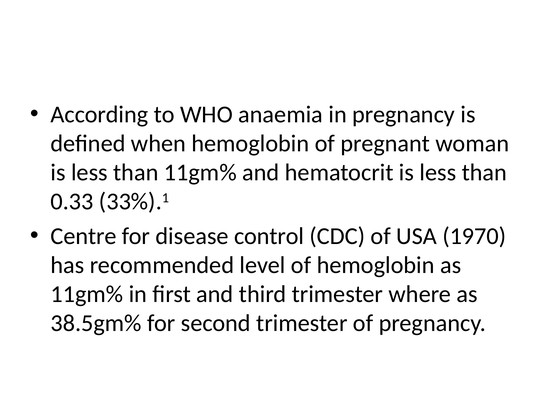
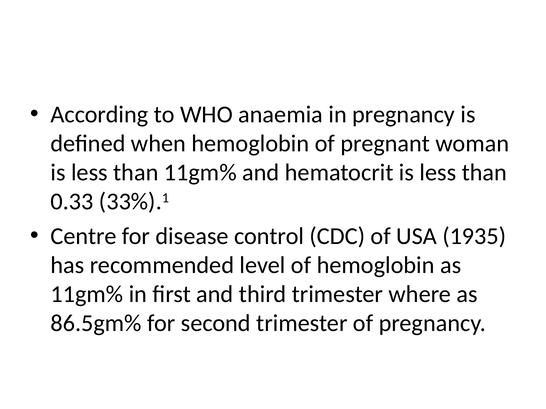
1970: 1970 -> 1935 (474, 236)
38.5gm%: 38.5gm% -> 86.5gm% (96, 324)
